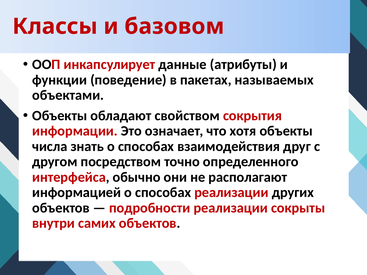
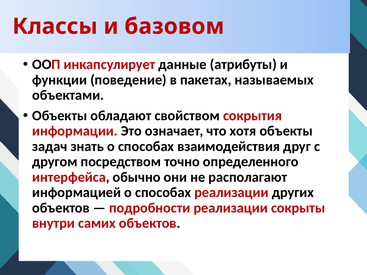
числа: числа -> задач (50, 147)
